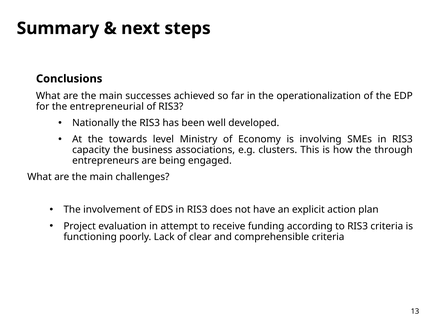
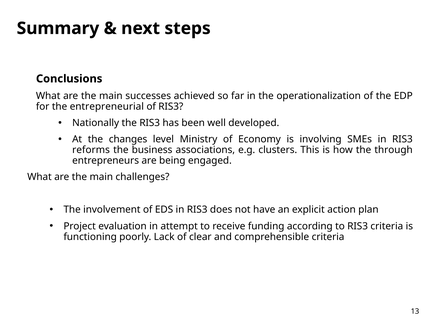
towards: towards -> changes (128, 139)
capacity: capacity -> reforms (91, 150)
